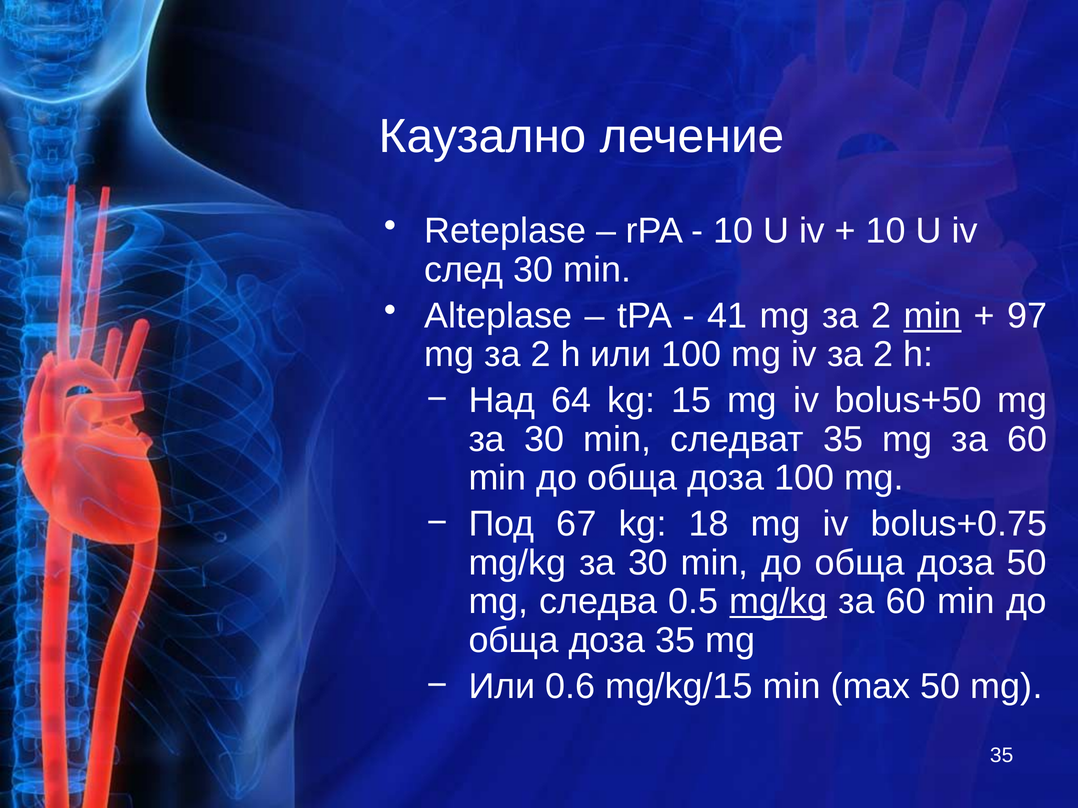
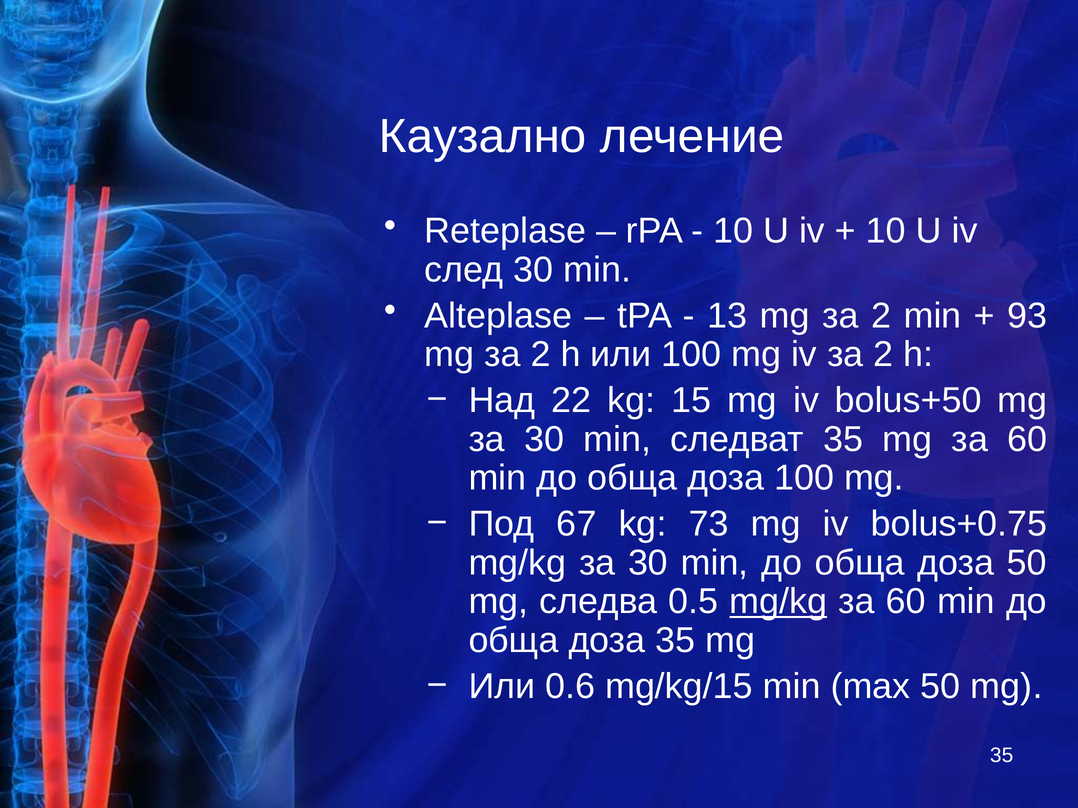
41: 41 -> 13 (727, 316)
min underline: present -> none (933, 316)
97: 97 -> 93 (1027, 316)
64: 64 -> 22 (571, 401)
18: 18 -> 73 (709, 524)
